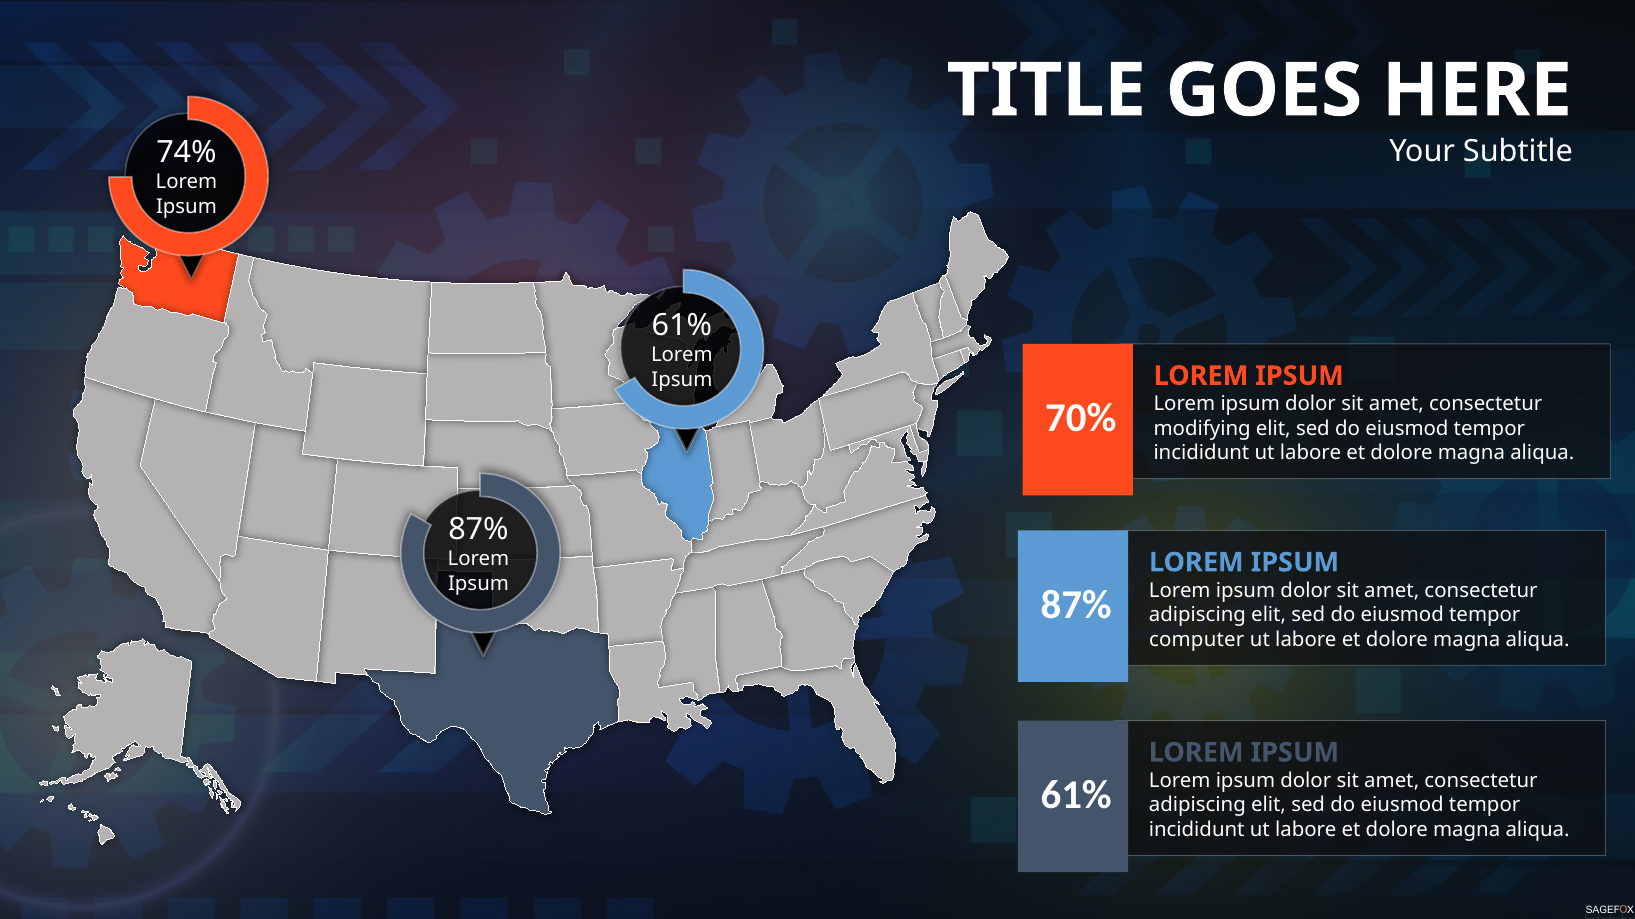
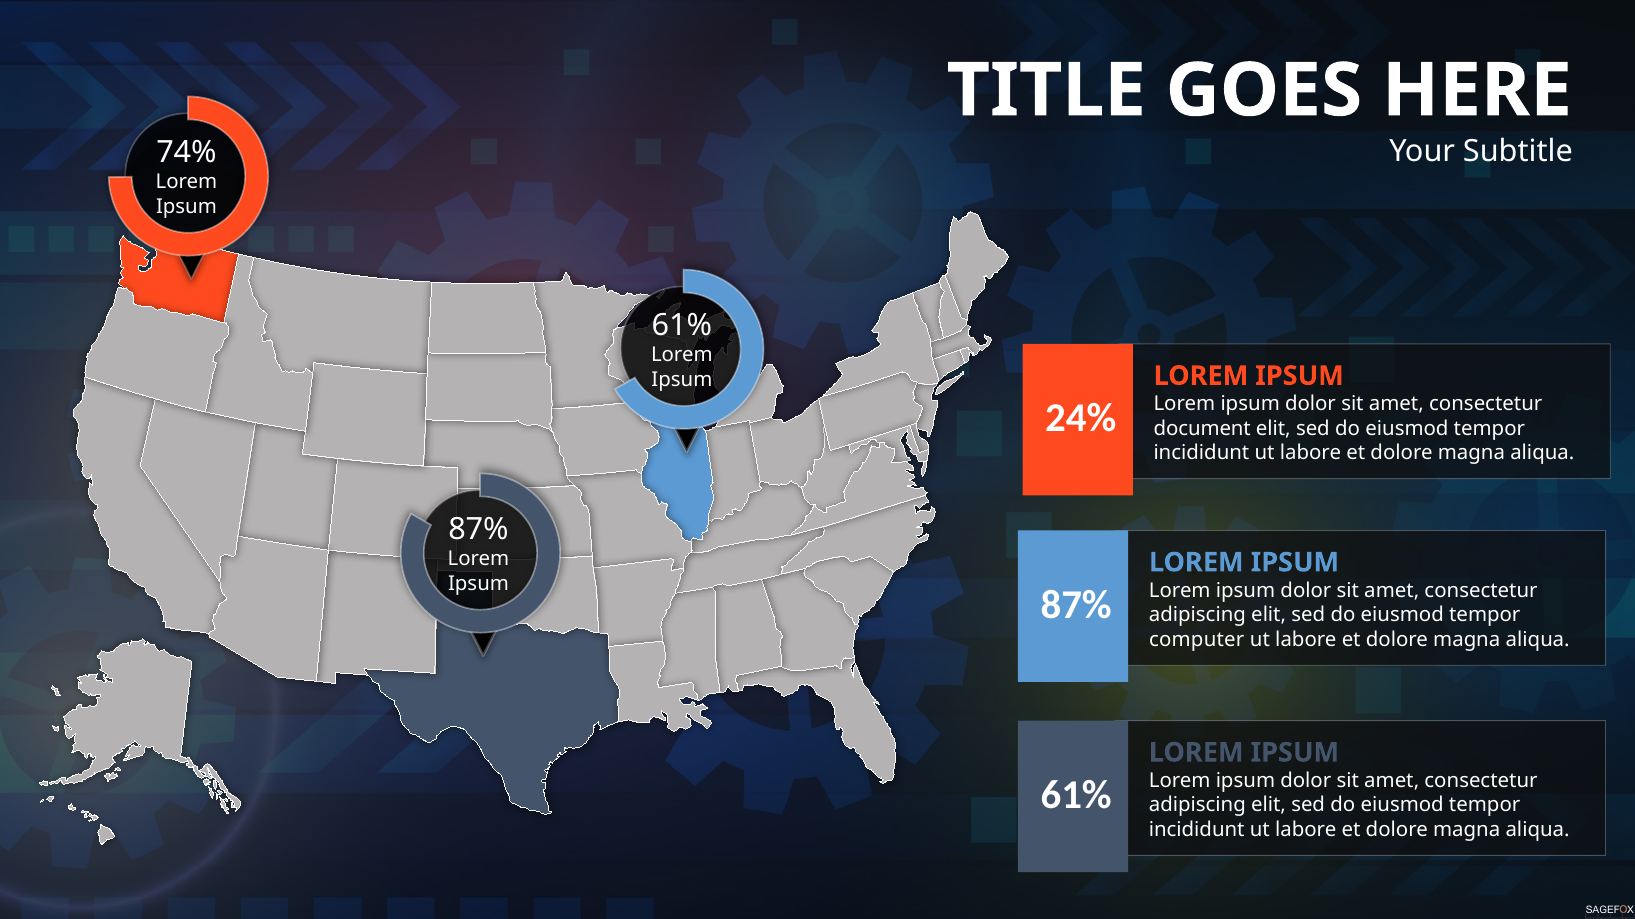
70%: 70% -> 24% (1081, 419)
modifying: modifying -> document (1202, 429)
